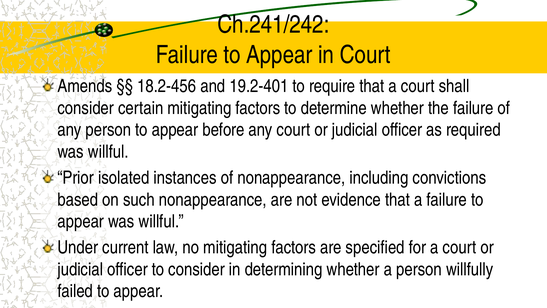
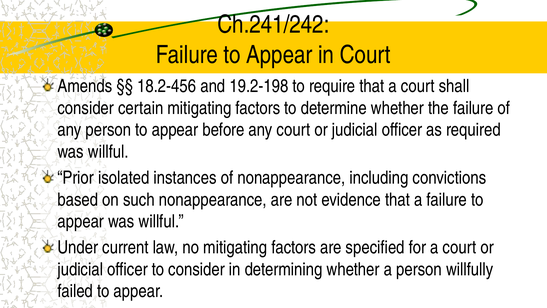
19.2-401: 19.2-401 -> 19.2-198 (259, 86)
